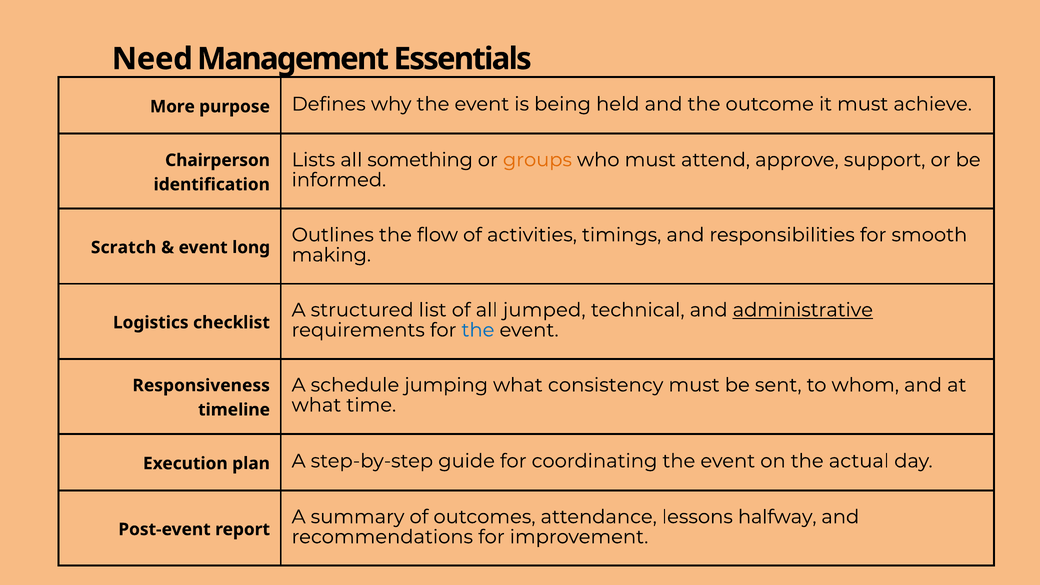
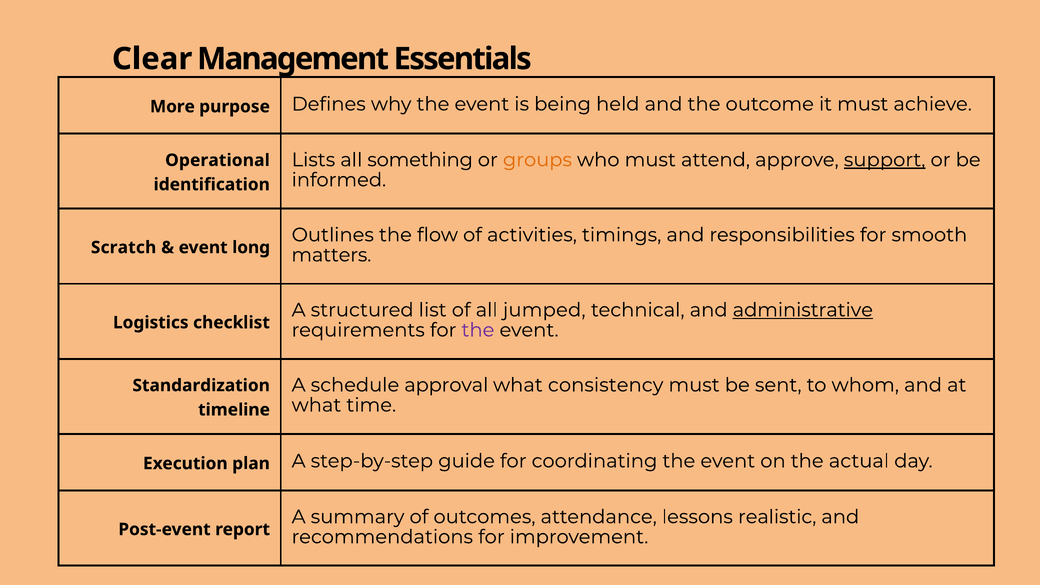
Need: Need -> Clear (152, 59)
support underline: none -> present (885, 160)
Chairperson: Chairperson -> Operational (217, 160)
making: making -> matters (331, 255)
the colour: blue -> purple (478, 330)
jumping: jumping -> approval (446, 385)
Responsiveness: Responsiveness -> Standardization (201, 386)
halfway: halfway -> realistic (777, 517)
